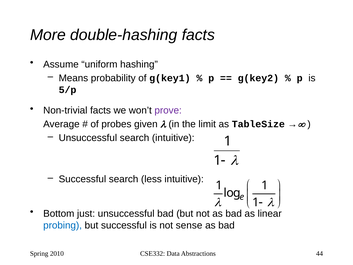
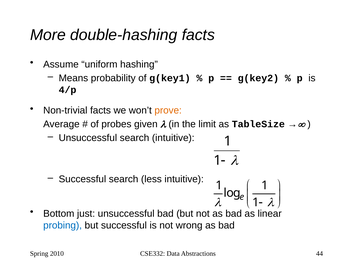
5/p: 5/p -> 4/p (68, 90)
prove colour: purple -> orange (168, 110)
sense: sense -> wrong (189, 225)
